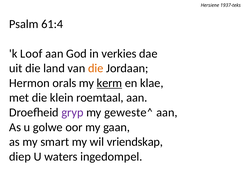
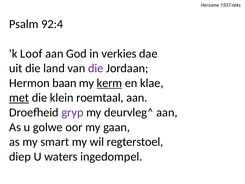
61:4: 61:4 -> 92:4 (52, 24)
die colour: orange -> purple (96, 68)
orals: orals -> baan (64, 83)
met underline: none -> present (19, 98)
geweste˄: geweste˄ -> deurvleg˄ (129, 112)
vriendskap: vriendskap -> regterstoel (135, 142)
